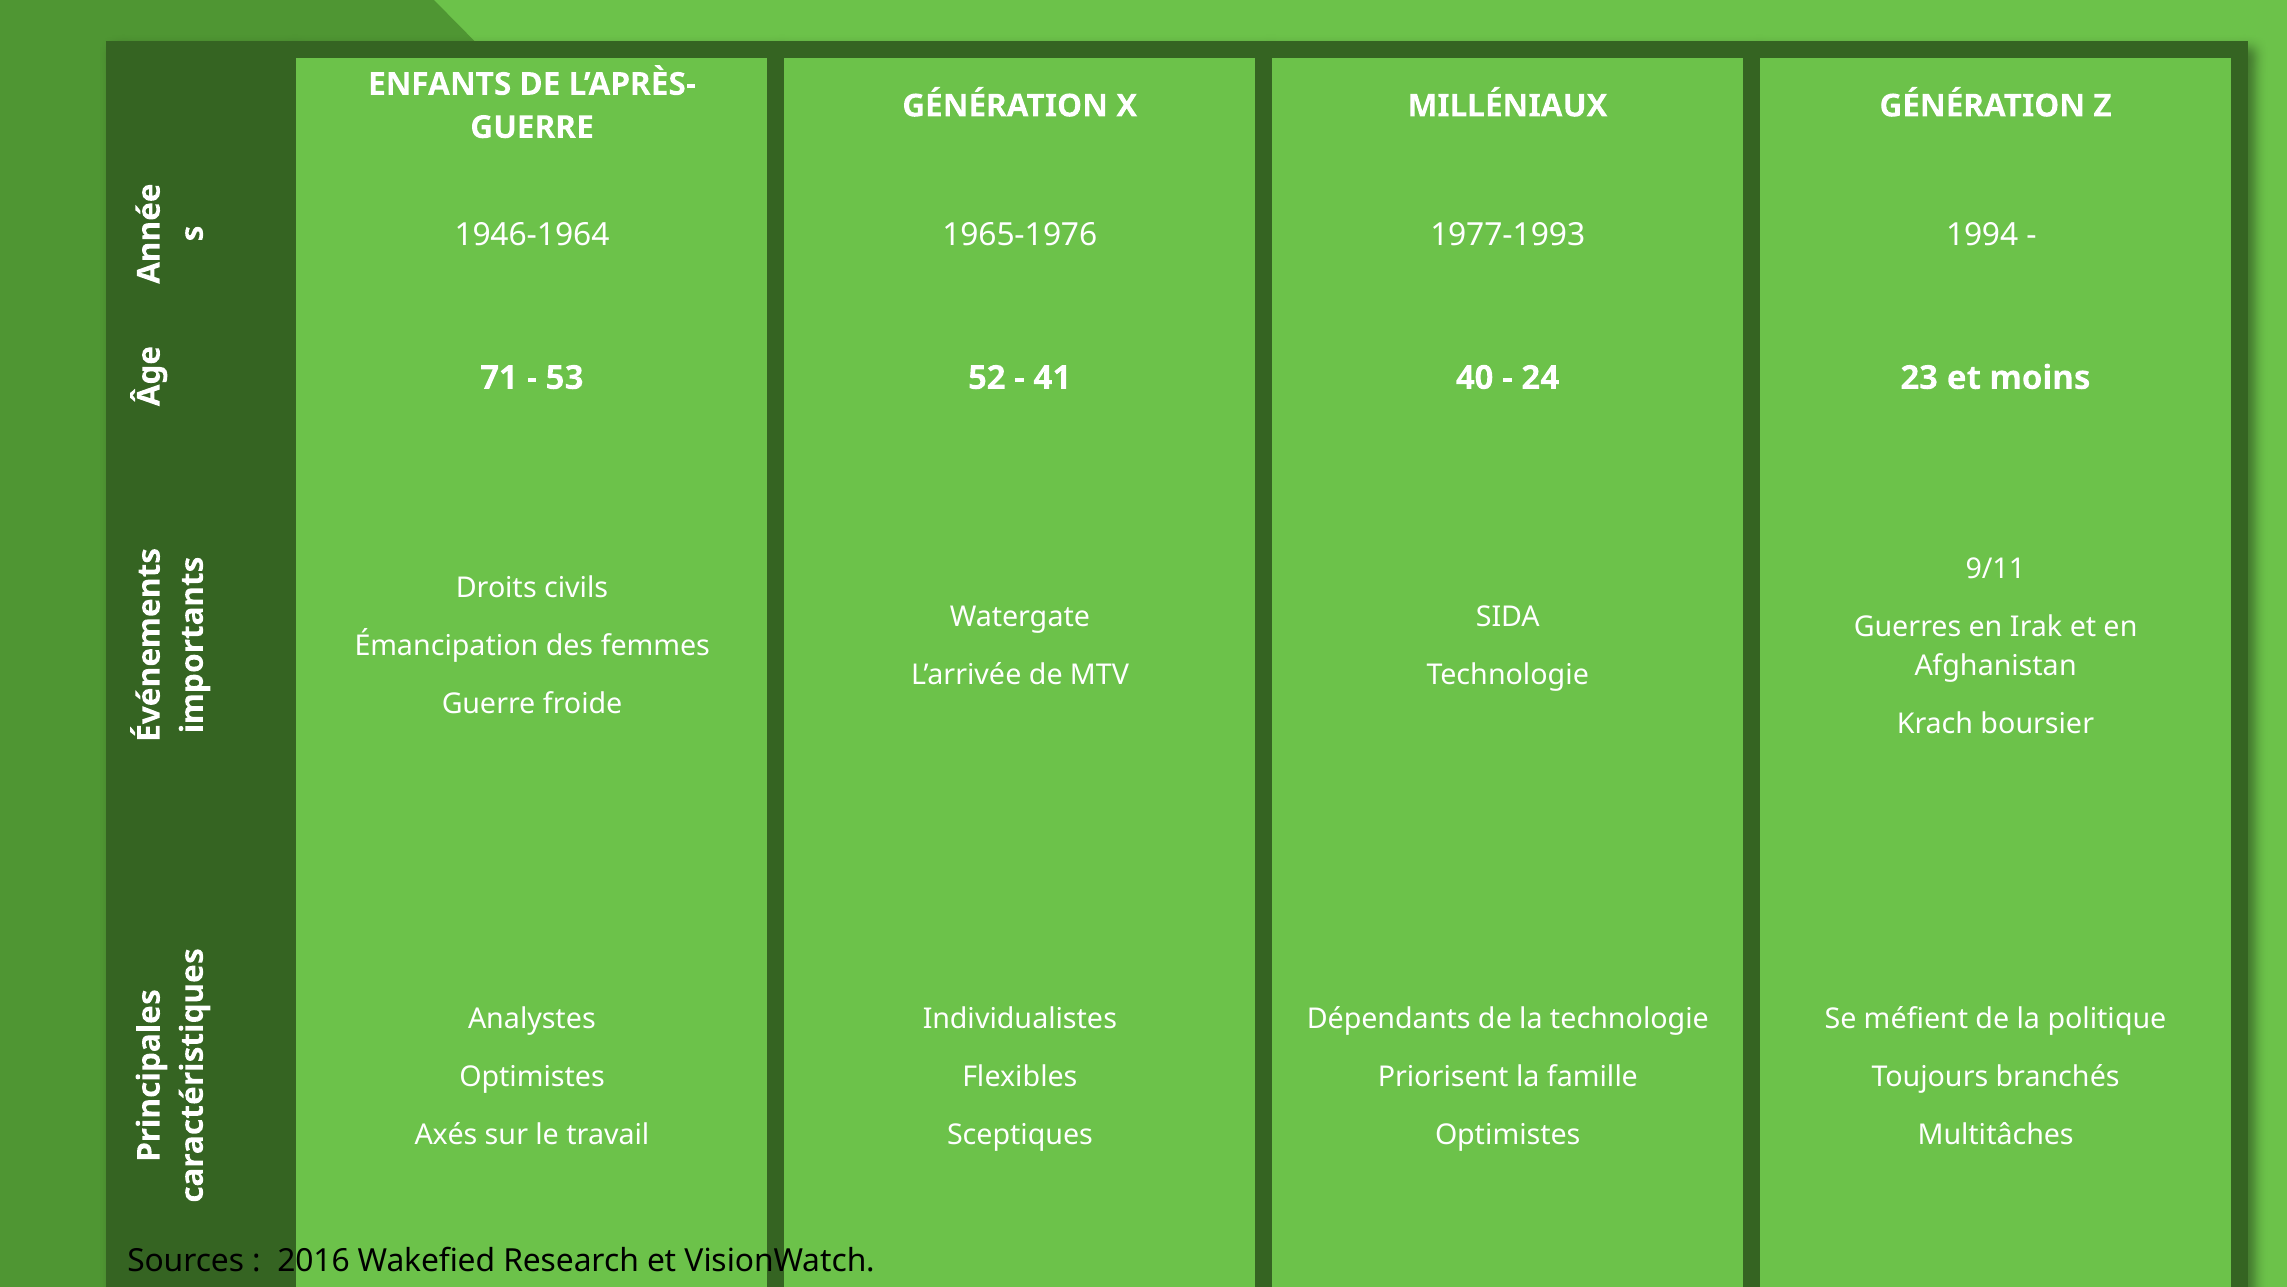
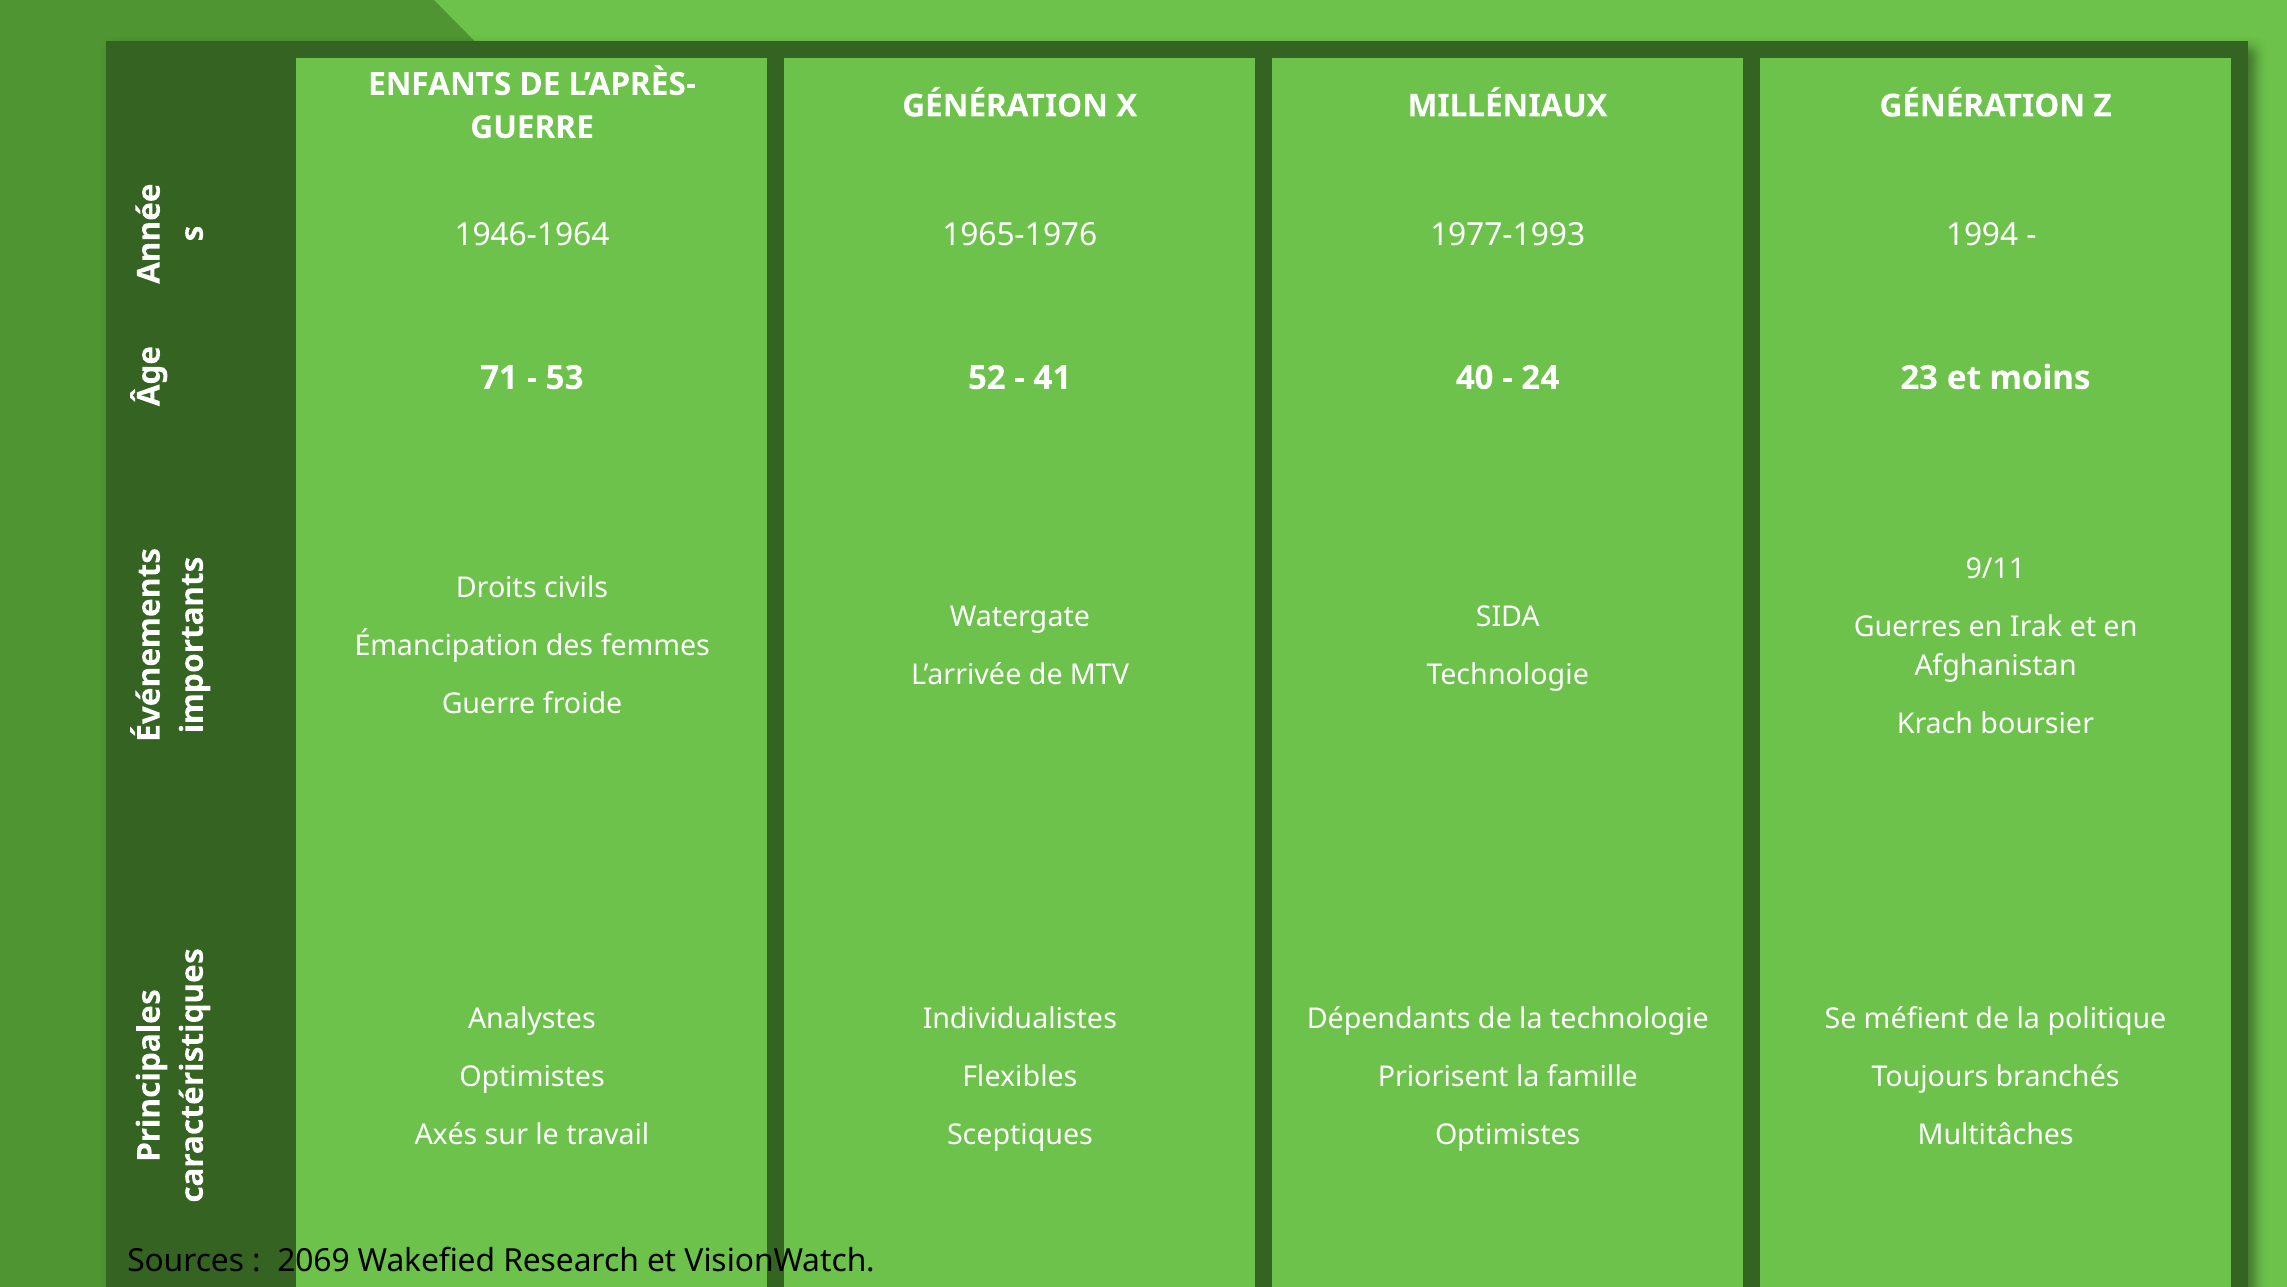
2016: 2016 -> 2069 (314, 1261)
